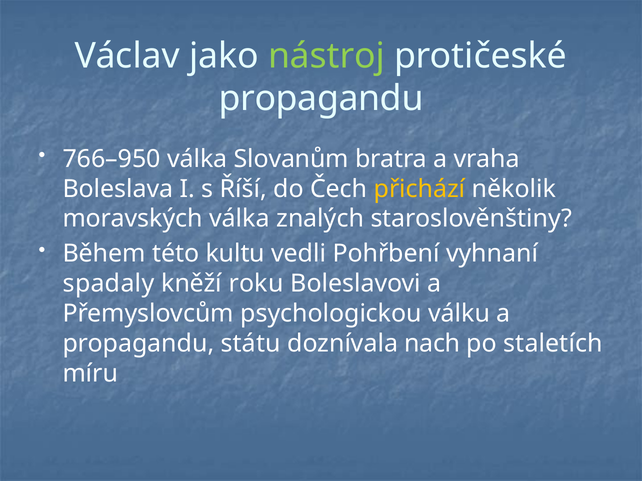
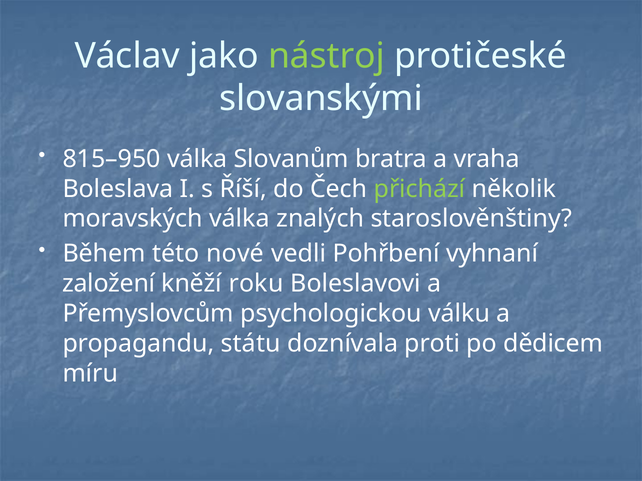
propagandu: propagandu -> slovanskými (321, 99)
766–950: 766–950 -> 815–950 (112, 159)
přichází colour: yellow -> light green (420, 189)
kultu: kultu -> nové (235, 254)
spadaly: spadaly -> založení (109, 284)
nach: nach -> proti (432, 344)
staletích: staletích -> dědicem (553, 344)
